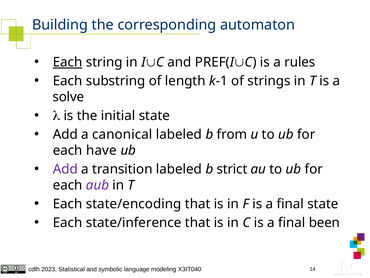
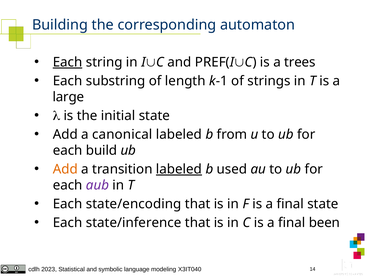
rules: rules -> trees (300, 62)
solve: solve -> large (68, 97)
have: have -> build (102, 150)
Add colour: purple -> orange (65, 169)
labeled underline: none -> present (179, 169)
strict: strict -> used (232, 169)
